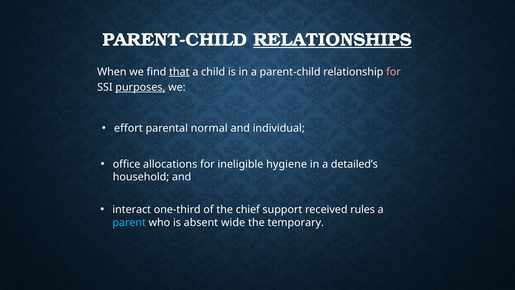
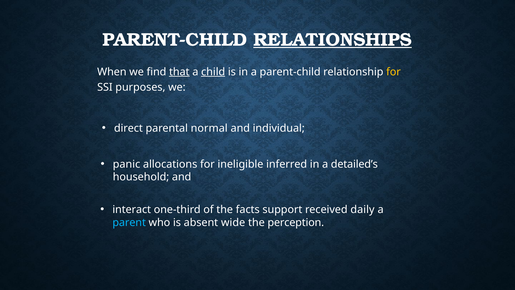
child underline: none -> present (213, 72)
for colour: pink -> yellow (394, 72)
purposes underline: present -> none (140, 87)
effort: effort -> direct (128, 128)
office: office -> panic (127, 164)
hygiene: hygiene -> inferred (287, 164)
chief: chief -> facts (248, 209)
rules: rules -> daily (363, 209)
temporary: temporary -> perception (296, 222)
